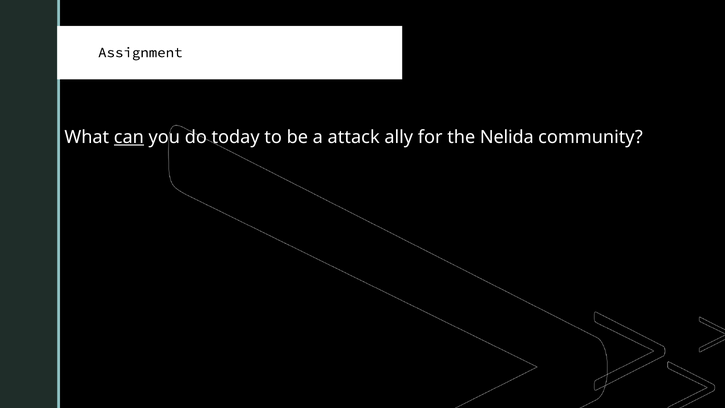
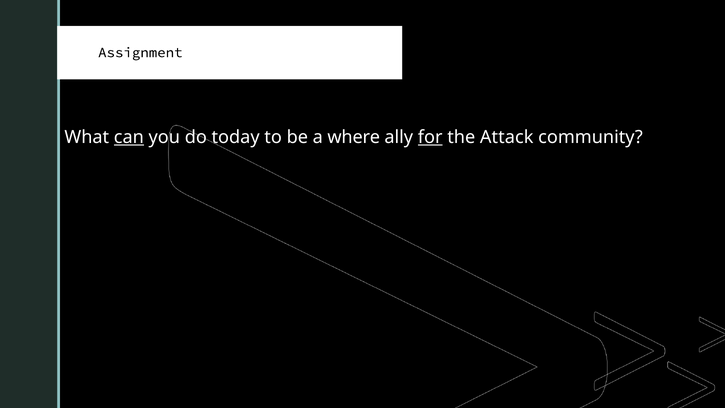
attack: attack -> where (354, 137)
for underline: none -> present (430, 137)
Nelida: Nelida -> Attack (507, 137)
